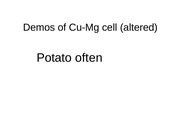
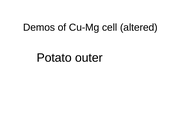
often: often -> outer (89, 58)
